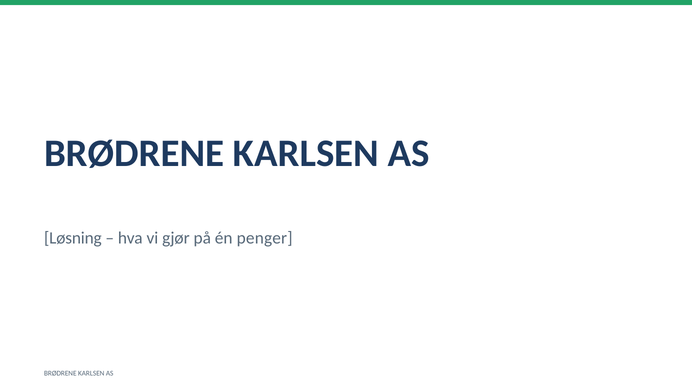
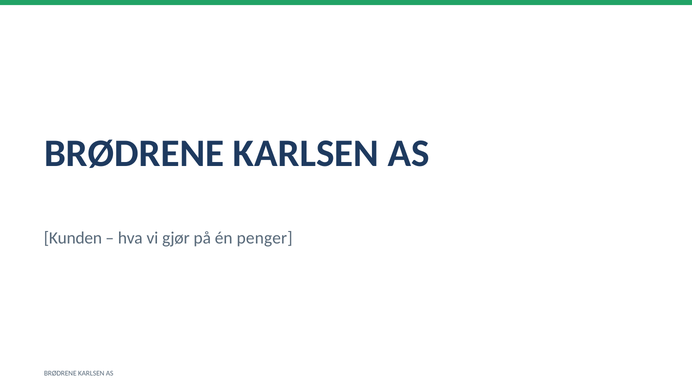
Løsning: Løsning -> Kunden (73, 238)
